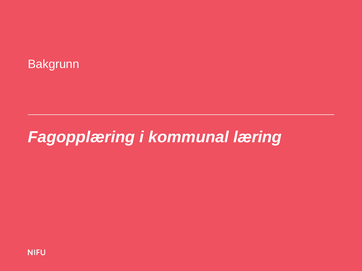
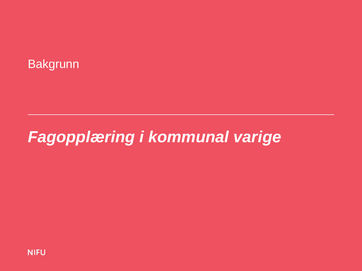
læring: læring -> varige (257, 137)
